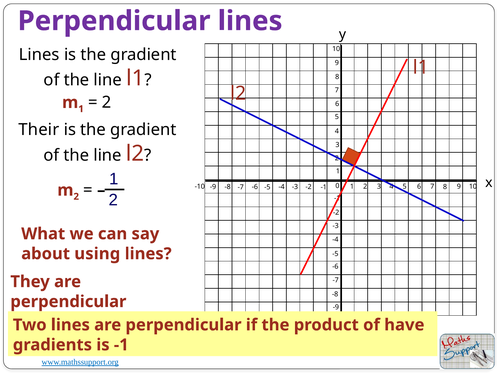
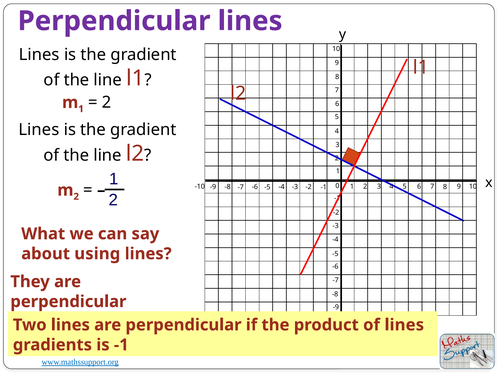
Their: Their -> Lines (39, 130)
of have: have -> lines (404, 324)
